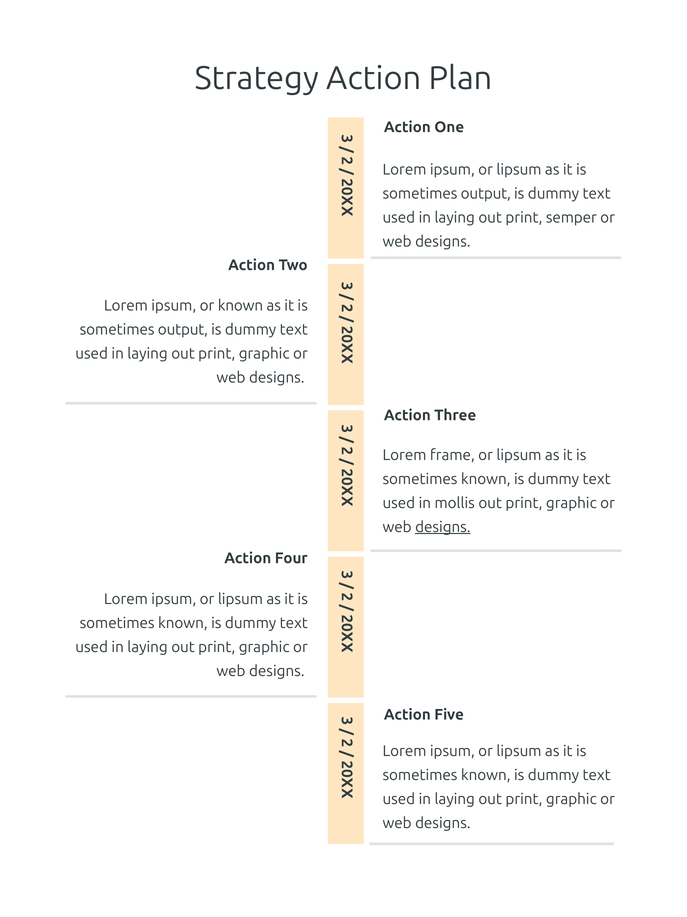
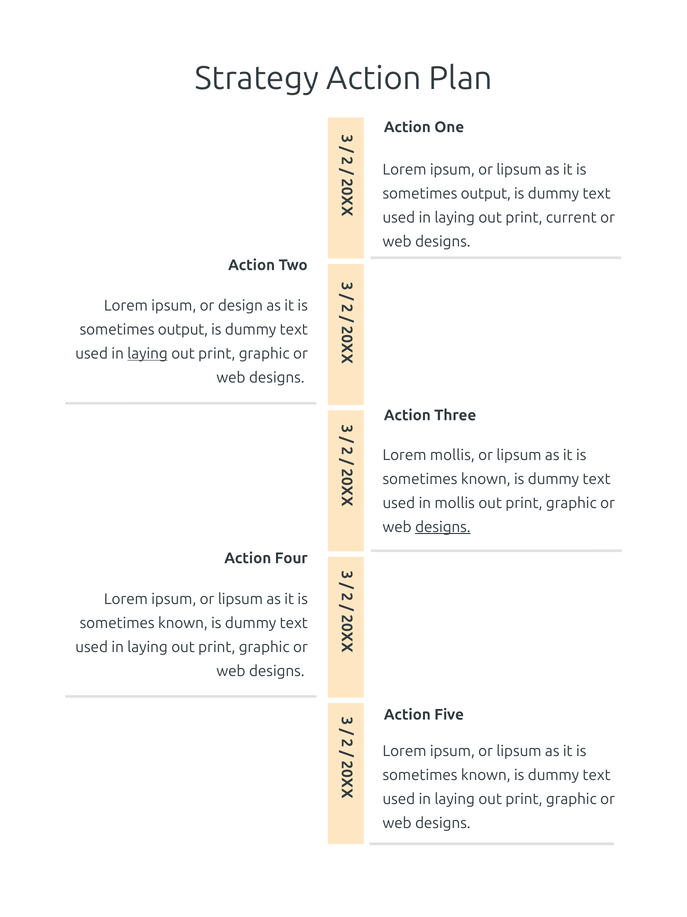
semper: semper -> current (571, 217)
or known: known -> design (240, 305)
laying underline: none -> present (148, 353)
Lorem frame: frame -> mollis (452, 455)
